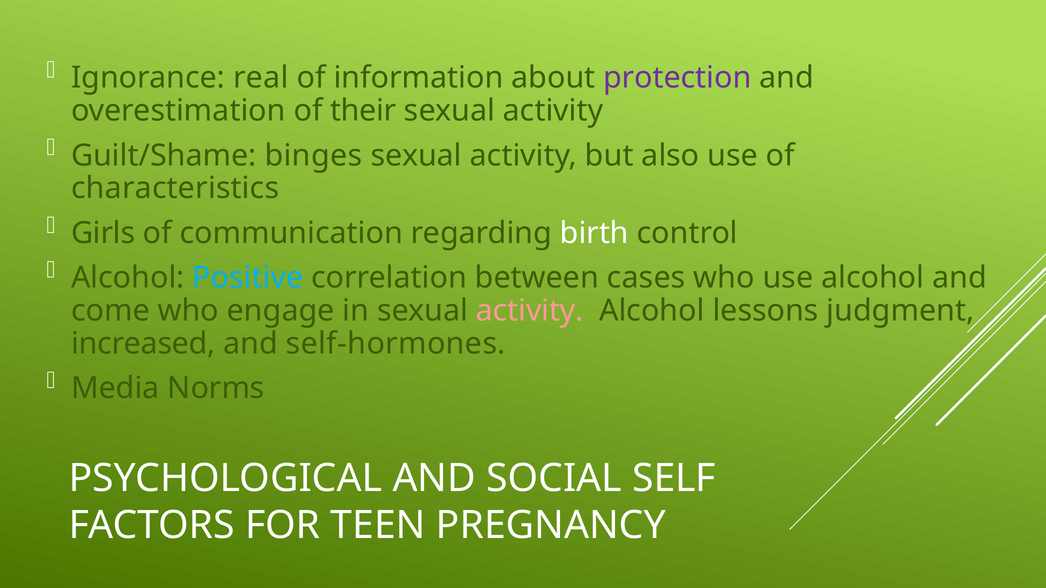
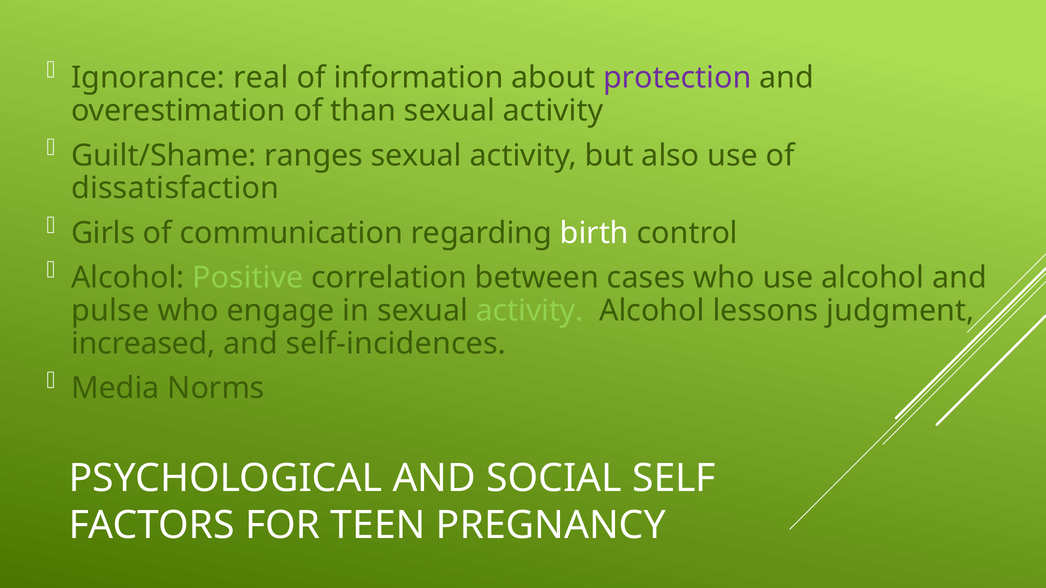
their: their -> than (363, 111)
binges: binges -> ranges (314, 156)
characteristics: characteristics -> dissatisfaction (175, 189)
Positive colour: light blue -> light green (248, 278)
come: come -> pulse (110, 311)
activity colour: pink -> light green (530, 311)
self-hormones: self-hormones -> self-incidences (396, 344)
